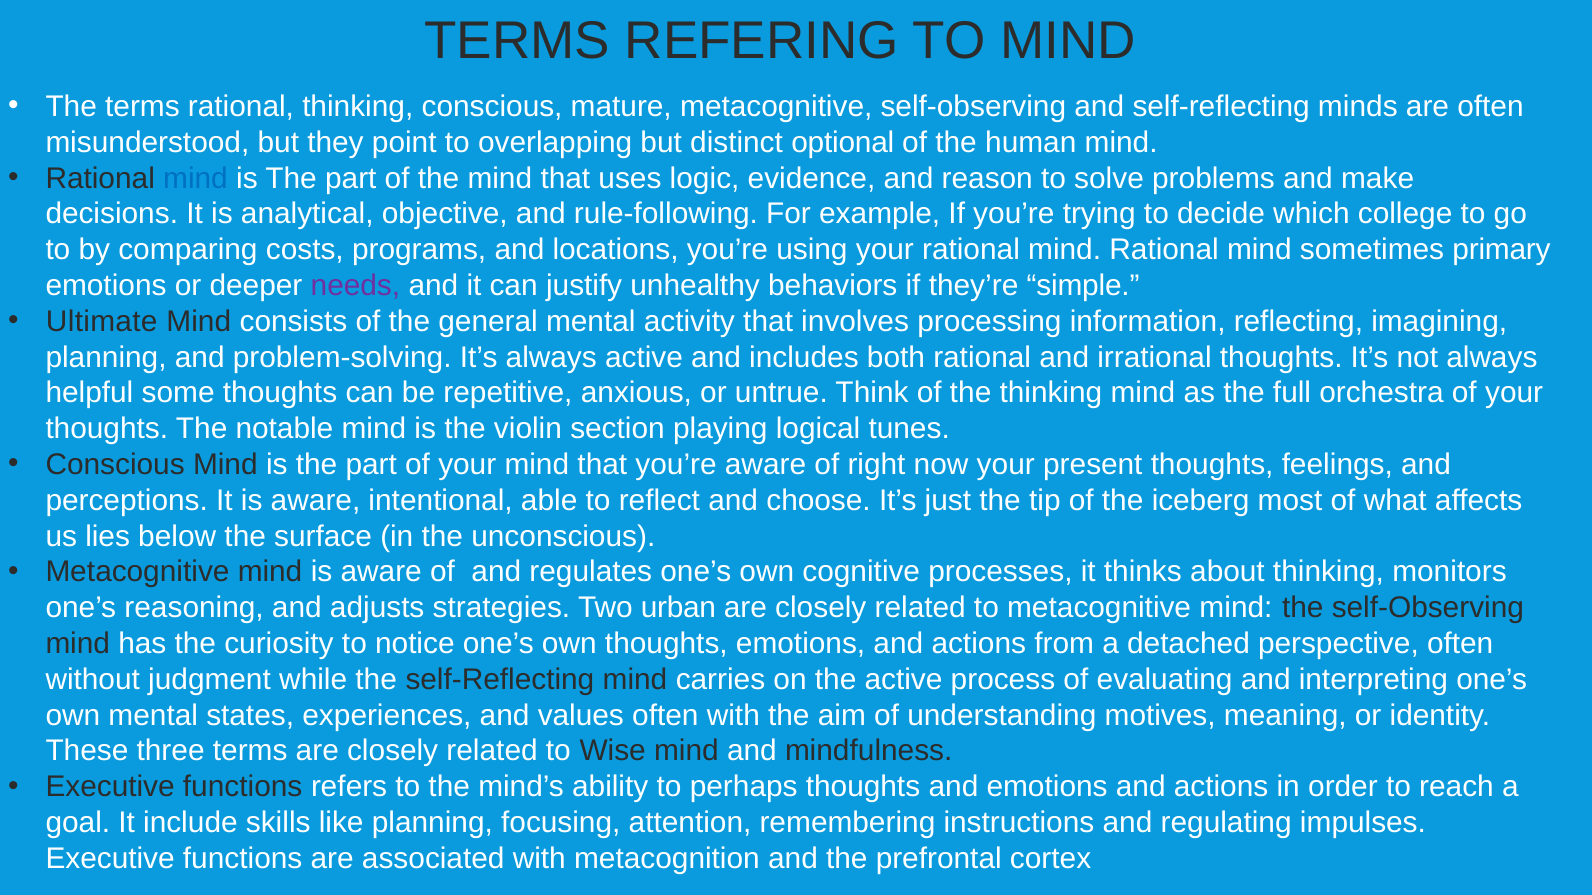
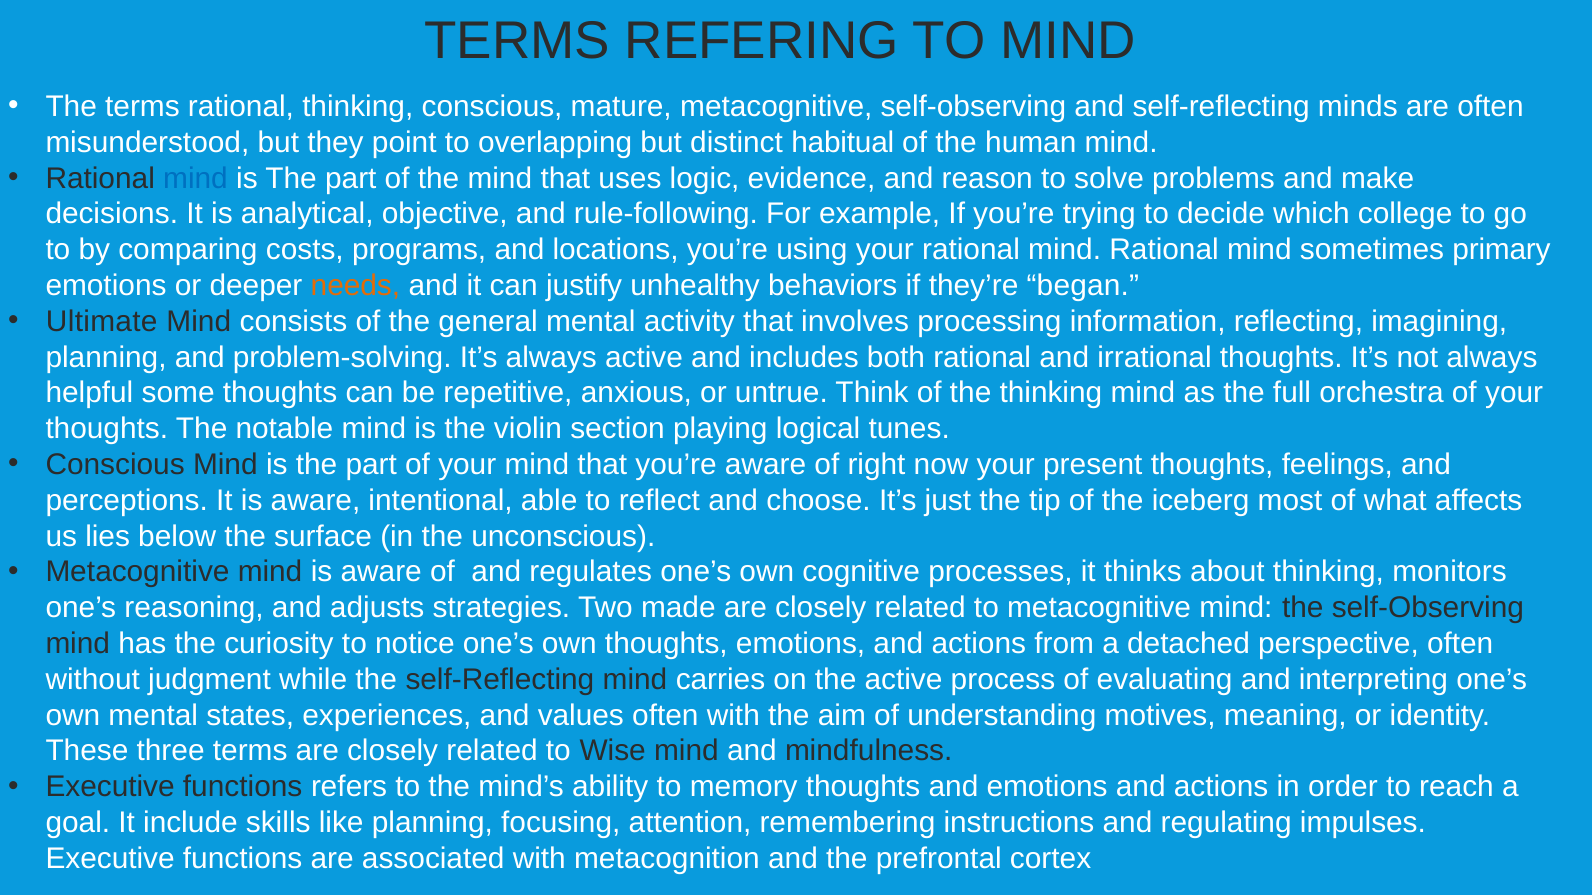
optional: optional -> habitual (843, 143)
needs colour: purple -> orange (355, 286)
simple: simple -> began (1083, 286)
urban: urban -> made (678, 608)
perhaps: perhaps -> memory (744, 787)
